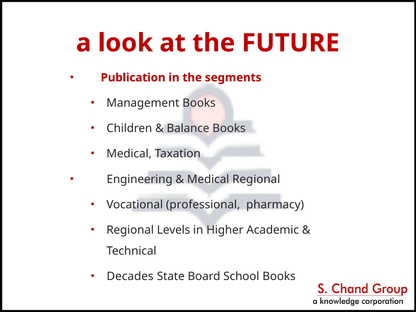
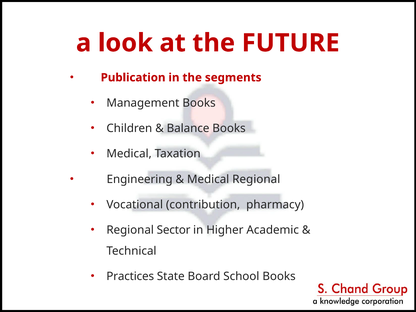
professional: professional -> contribution (203, 205)
Levels: Levels -> Sector (174, 230)
Decades: Decades -> Practices (130, 276)
